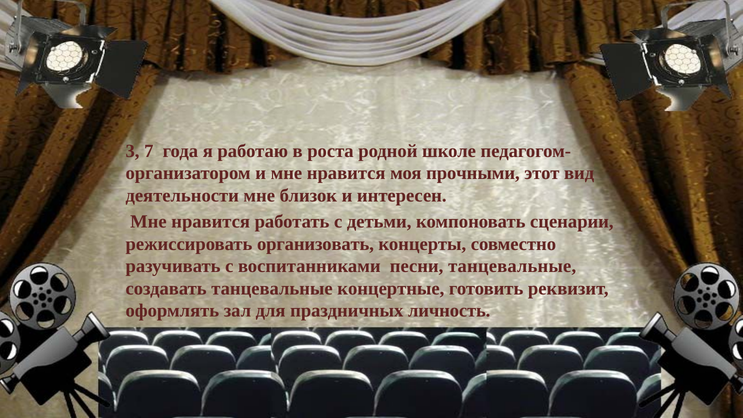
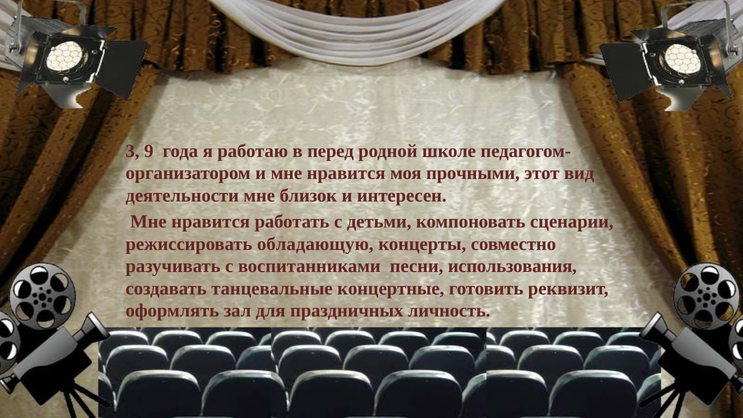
7: 7 -> 9 (149, 151)
роста: роста -> перед (331, 151)
организовать: организовать -> обладающую (315, 244)
песни танцевальные: танцевальные -> использования (512, 266)
